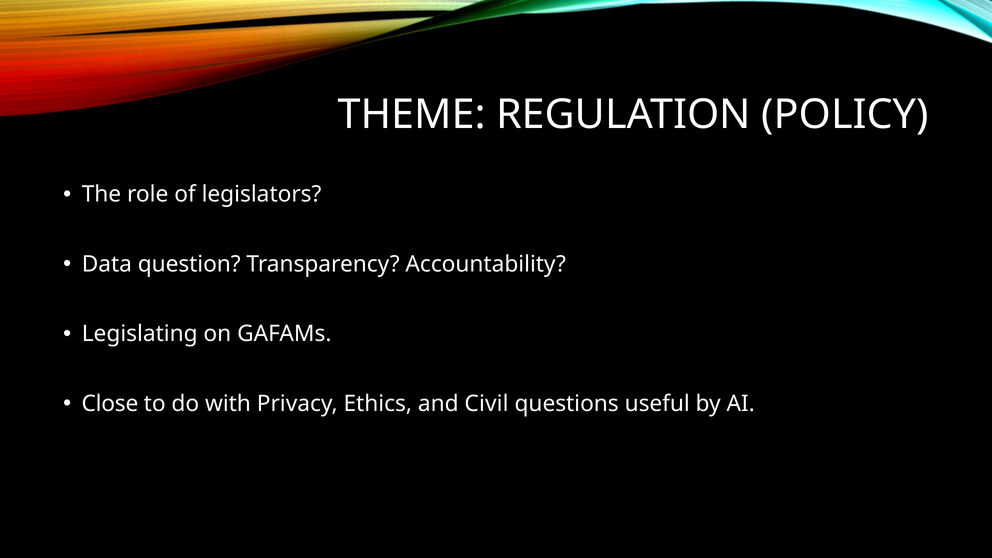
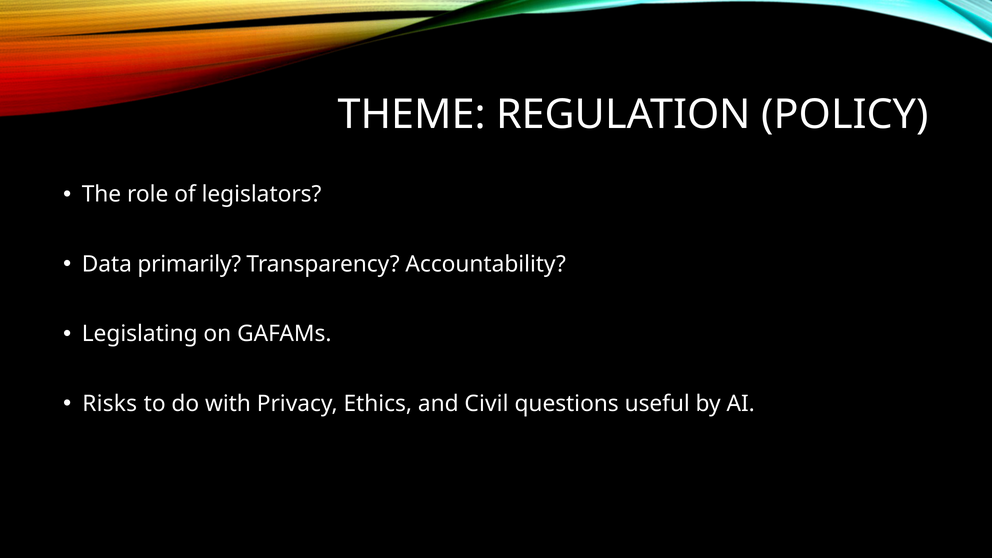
question: question -> primarily (189, 264)
Close: Close -> Risks (110, 404)
